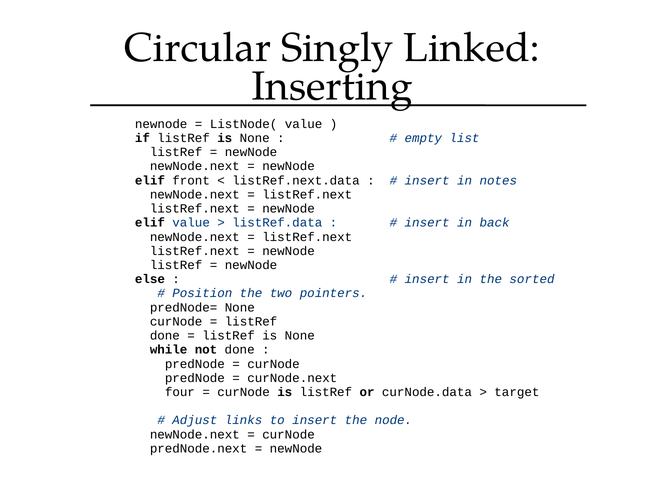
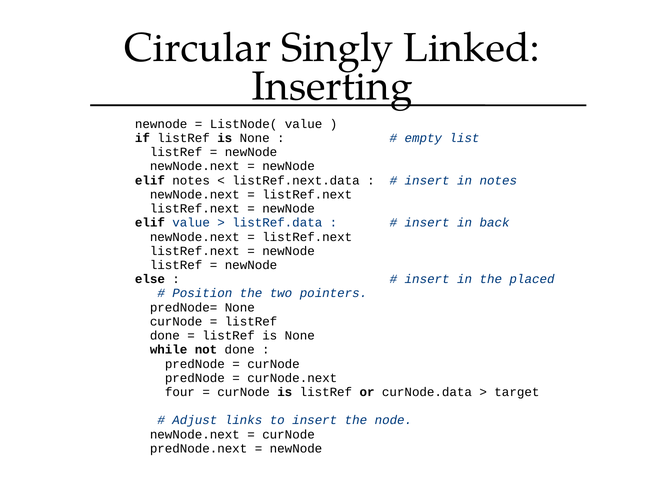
elif front: front -> notes (191, 181)
sorted: sorted -> placed (532, 279)
